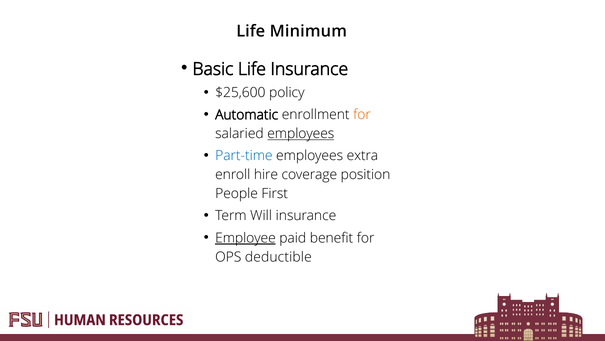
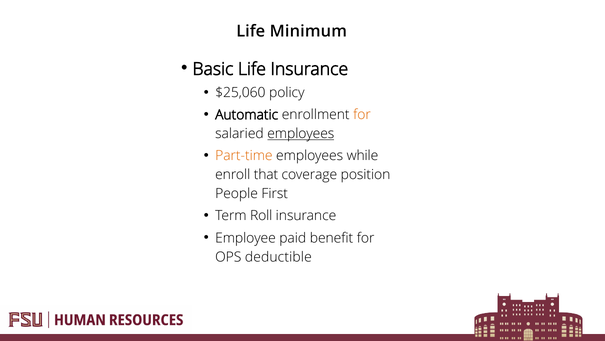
$25,600: $25,600 -> $25,060 (240, 92)
Part-time colour: blue -> orange (244, 156)
extra: extra -> while (362, 156)
hire: hire -> that (266, 174)
Will: Will -> Roll (261, 215)
Employee underline: present -> none (245, 237)
